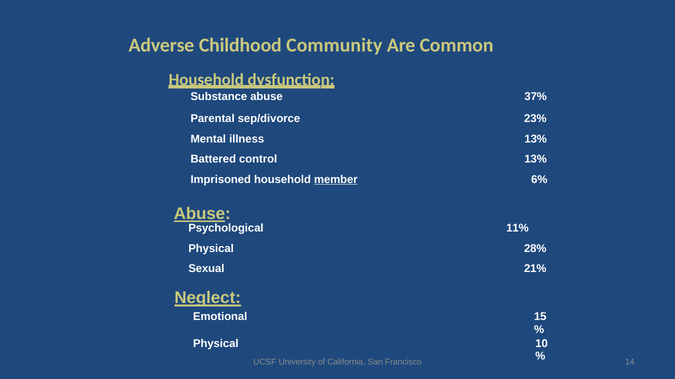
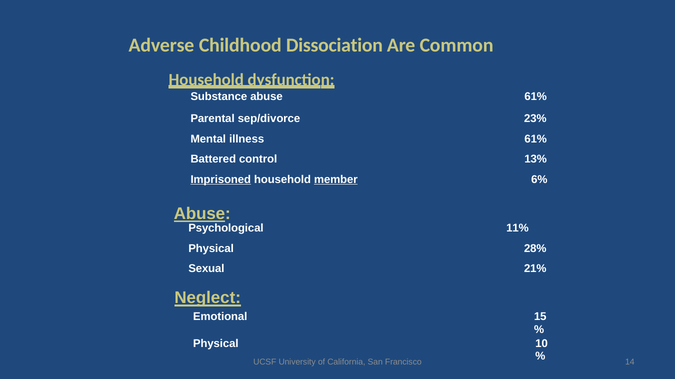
Community: Community -> Dissociation (334, 45)
abuse 37%: 37% -> 61% (536, 97)
illness 13%: 13% -> 61% (536, 139)
Imprisoned underline: none -> present (221, 180)
